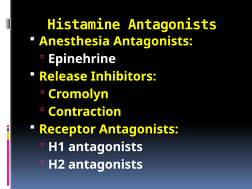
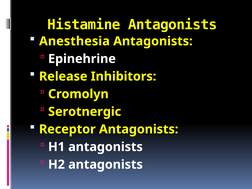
Contraction: Contraction -> Serotnergic (85, 112)
